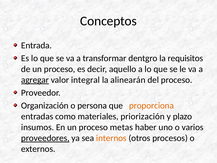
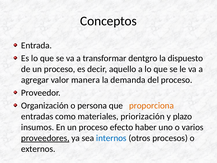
requisitos: requisitos -> dispuesto (185, 58)
agregar underline: present -> none (35, 80)
integral: integral -> manera (86, 80)
alinearán: alinearán -> demanda (128, 80)
metas: metas -> efecto (122, 127)
internos colour: orange -> blue (111, 138)
